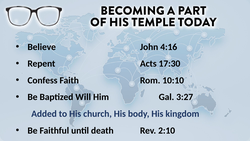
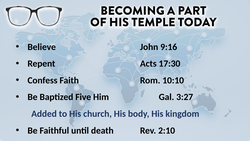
4:16: 4:16 -> 9:16 (169, 47)
Will: Will -> Five (83, 97)
